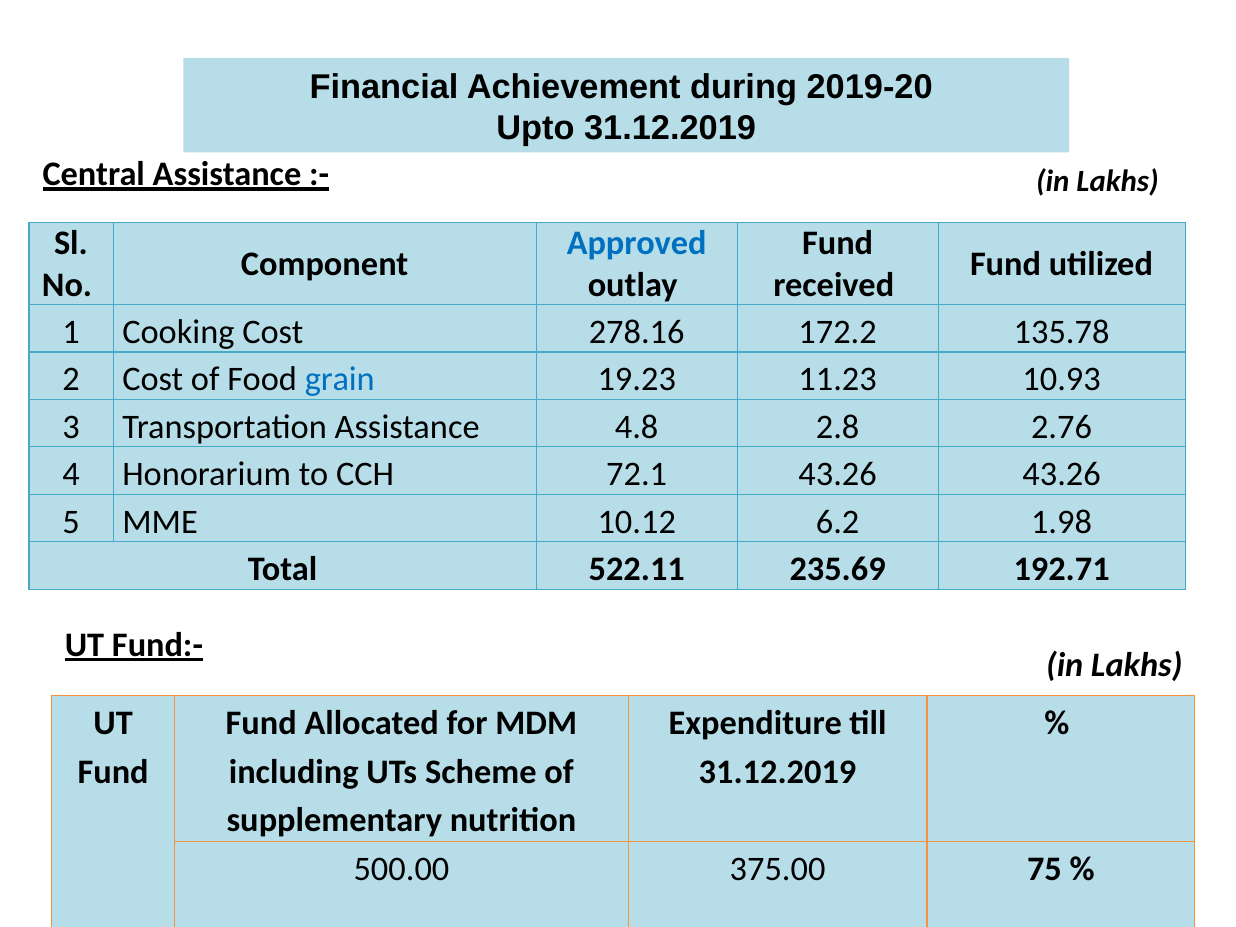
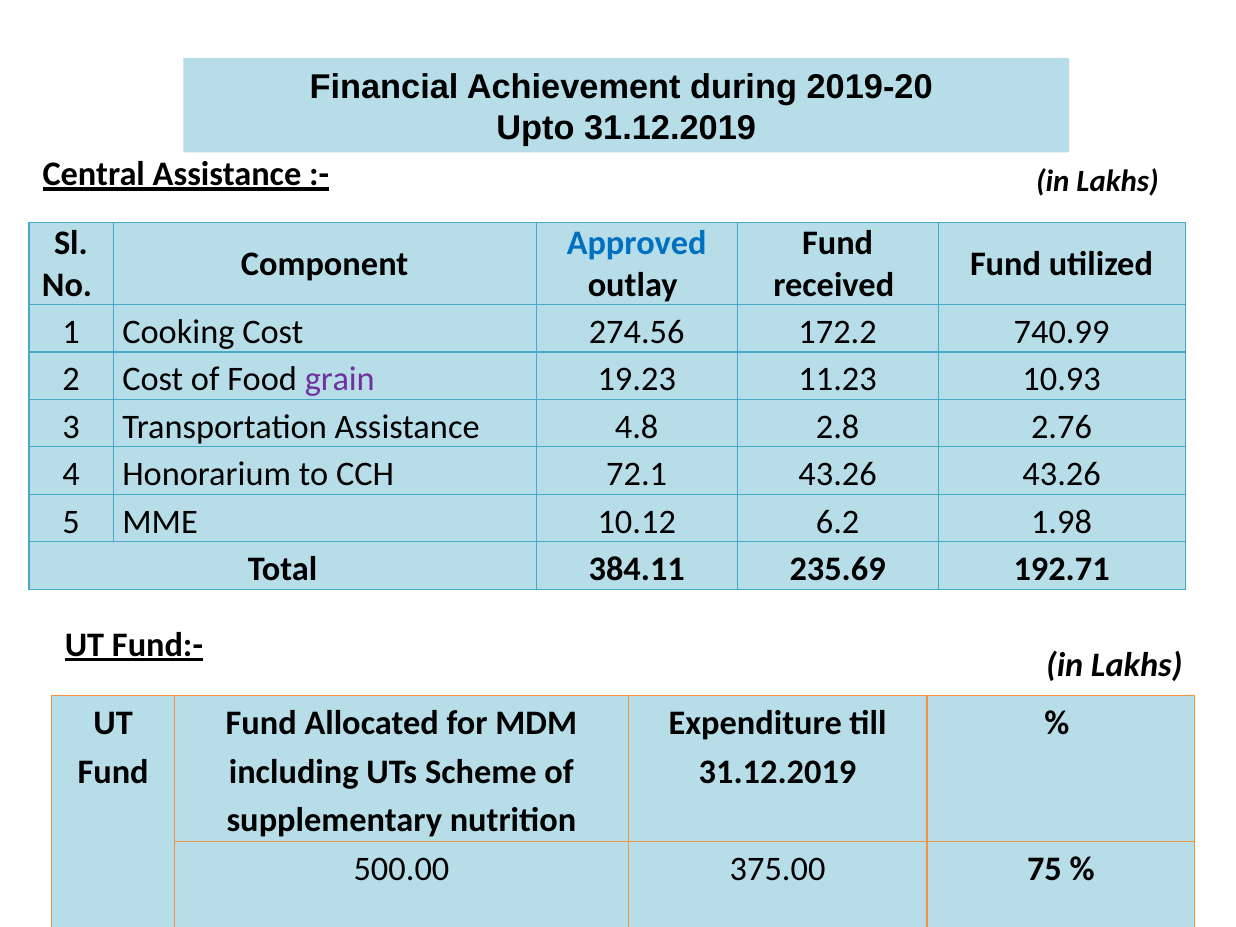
278.16: 278.16 -> 274.56 (637, 332)
135.78: 135.78 -> 740.99 (1062, 332)
grain colour: blue -> purple (340, 380)
522.11: 522.11 -> 384.11 (637, 569)
